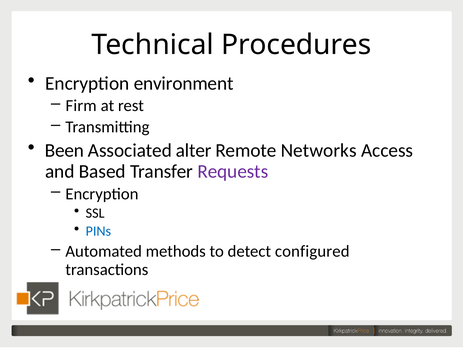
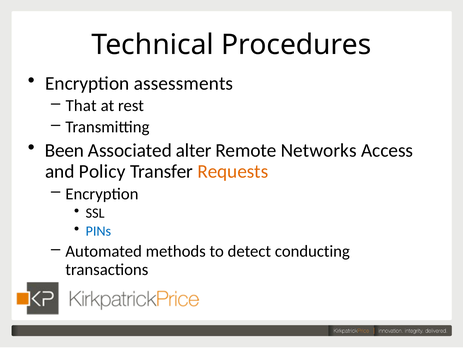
environment: environment -> assessments (183, 83)
Firm: Firm -> That (81, 106)
Based: Based -> Policy (102, 171)
Requests colour: purple -> orange (233, 171)
configured: configured -> conducting (312, 251)
